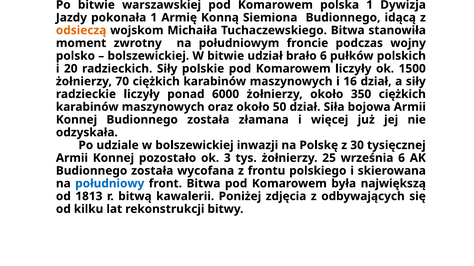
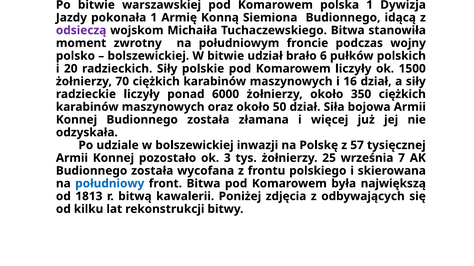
odsieczą colour: orange -> purple (81, 30)
30: 30 -> 57 (357, 146)
września 6: 6 -> 7 (402, 158)
